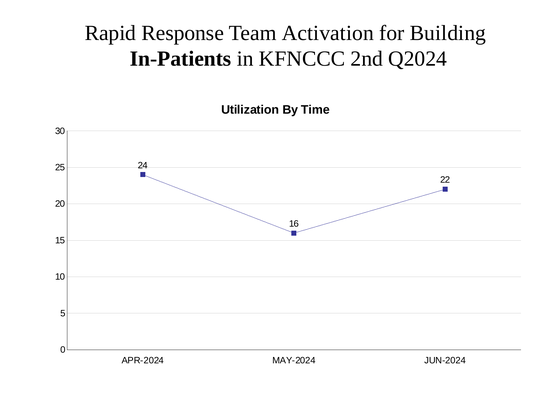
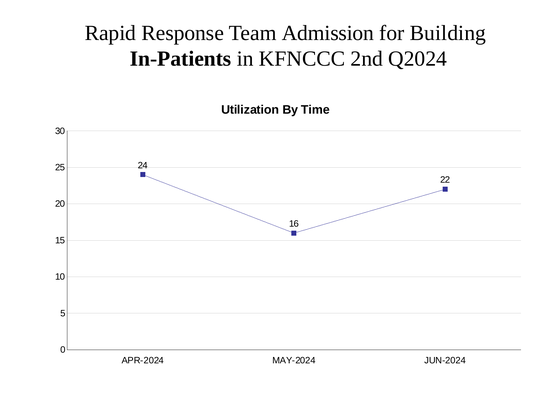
Activation: Activation -> Admission (328, 33)
